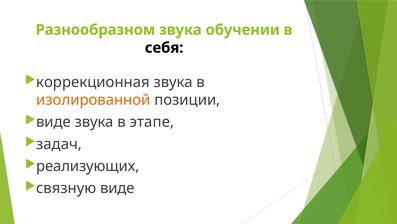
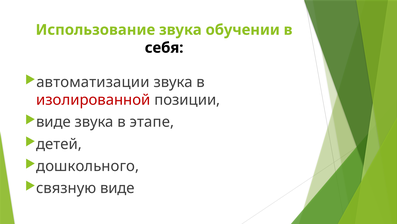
Разнообразном: Разнообразном -> Использование (95, 30)
коррекционная: коррекционная -> автоматизации (93, 82)
изолированной colour: orange -> red (93, 100)
задач: задач -> детей (59, 144)
реализующих: реализующих -> дошкольного (88, 166)
